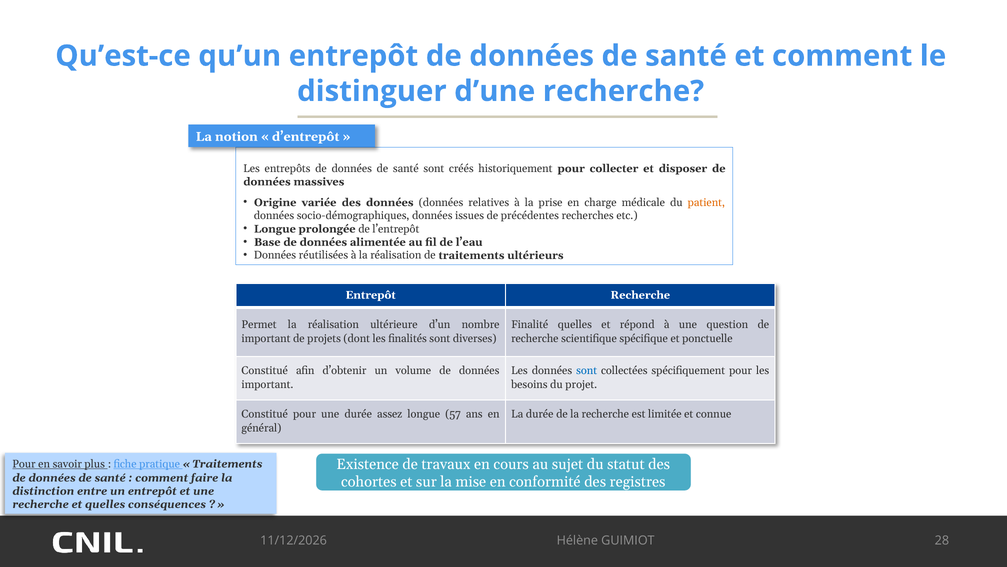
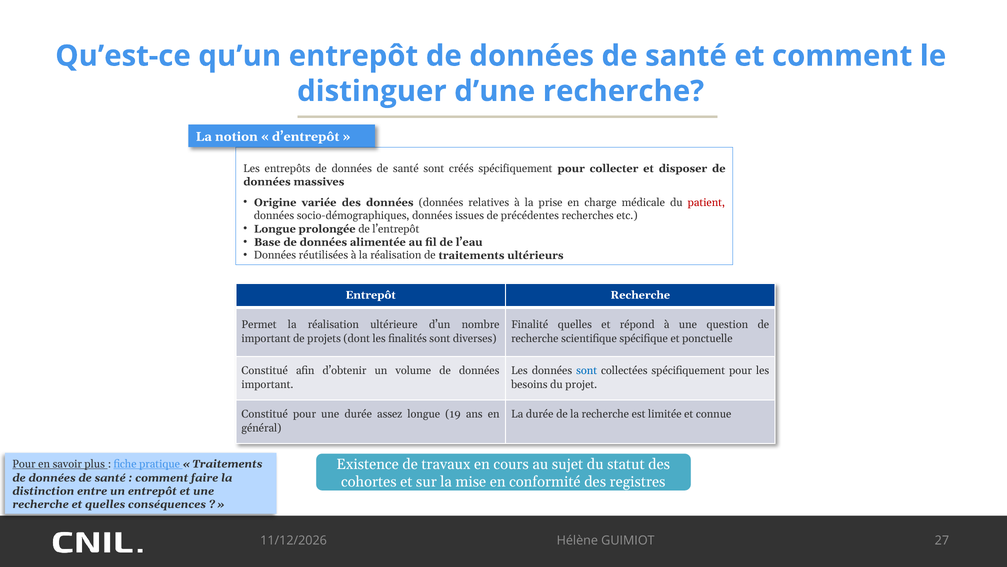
créés historiquement: historiquement -> spécifiquement (515, 168)
patient colour: orange -> red (706, 202)
57: 57 -> 19 (453, 414)
28: 28 -> 27 (942, 540)
